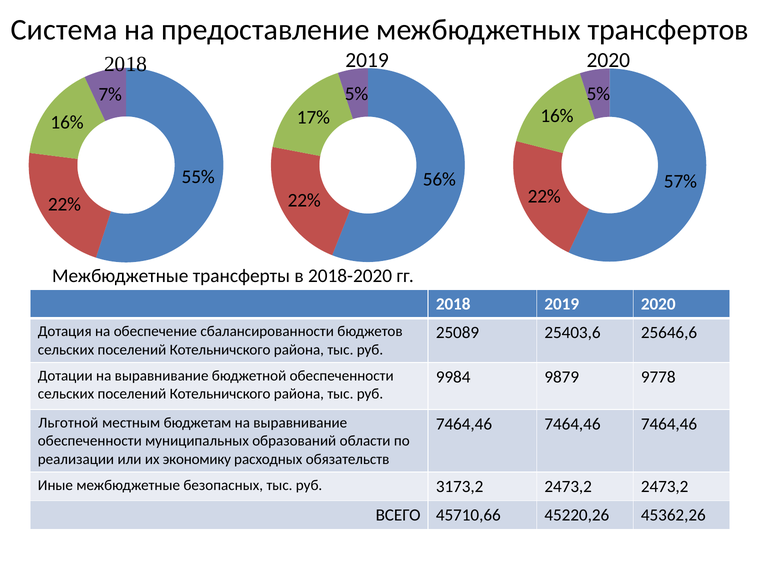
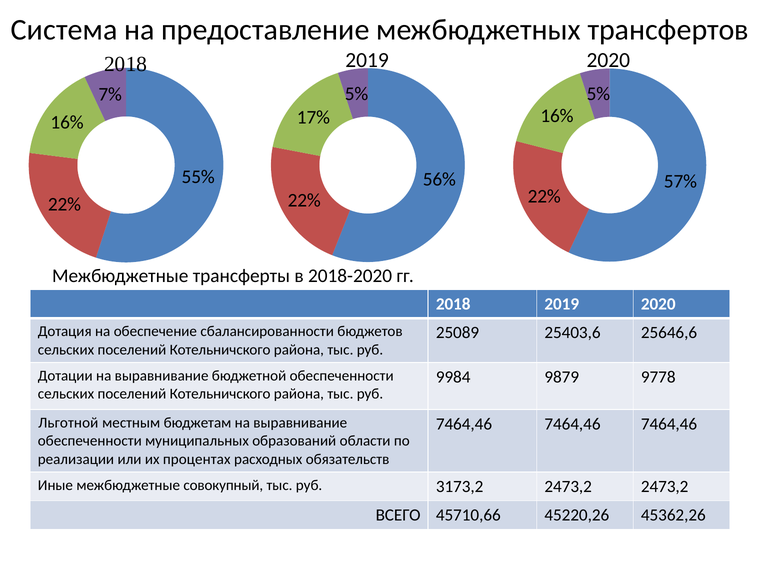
экономику: экономику -> процентах (197, 459)
безопасных: безопасных -> совокупный (223, 485)
